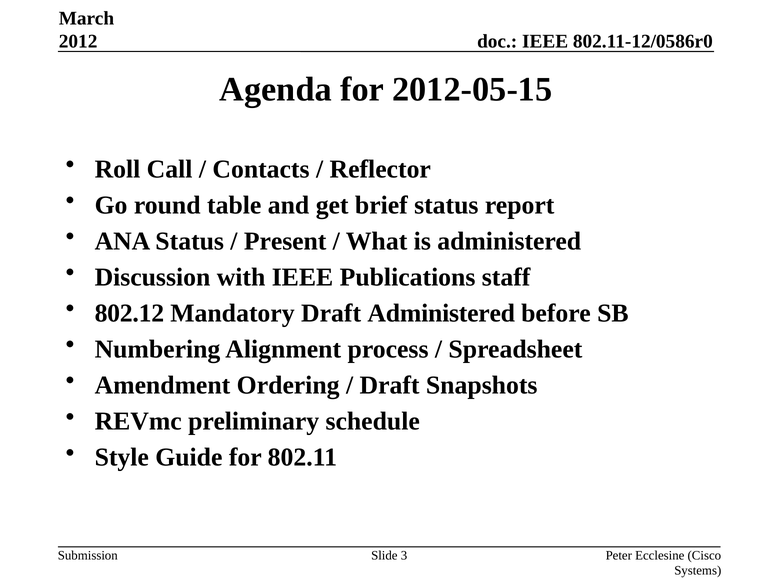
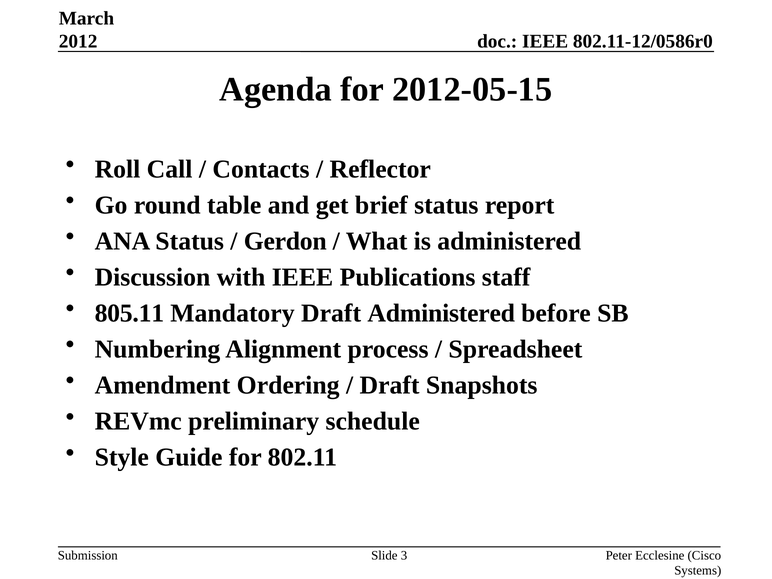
Present: Present -> Gerdon (285, 241)
802.12: 802.12 -> 805.11 (129, 313)
